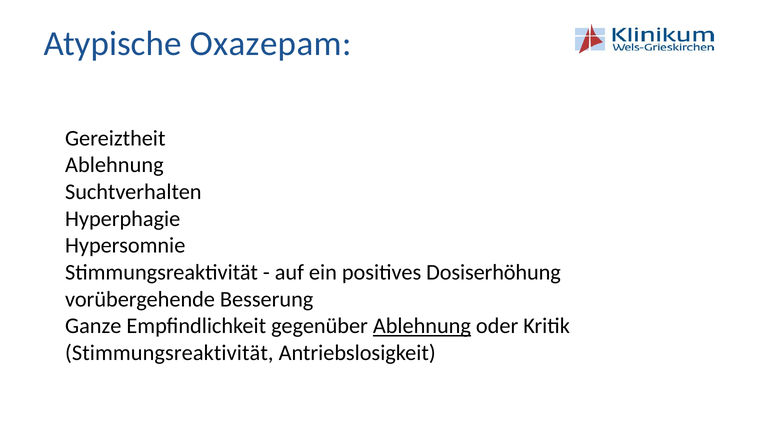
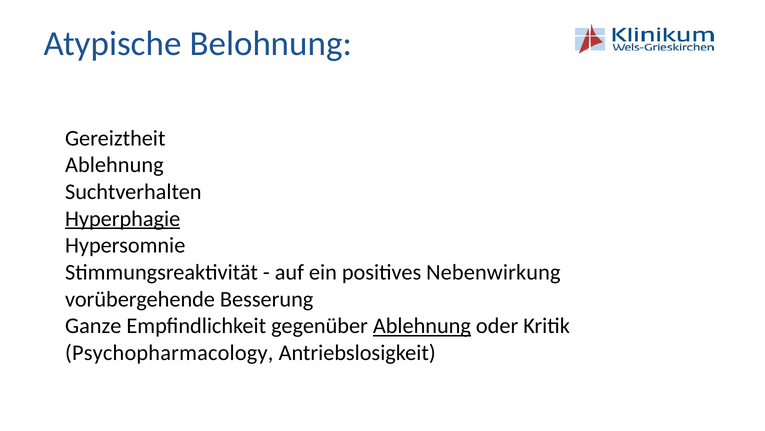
Oxazepam: Oxazepam -> Belohnung (271, 44)
Hyperphagie underline: none -> present (123, 218)
Dosiserhöhung: Dosiserhöhung -> Nebenwirkung (493, 272)
Stimmungsreaktivität: Stimmungsreaktivität -> Psychopharmacology (169, 352)
